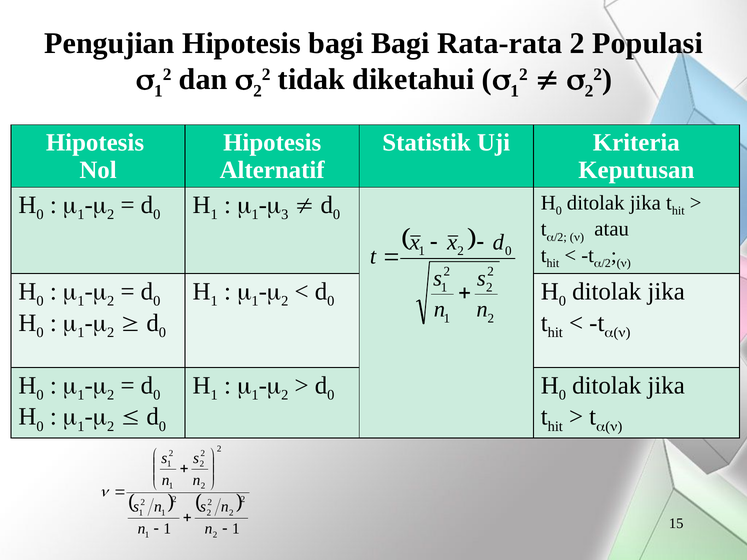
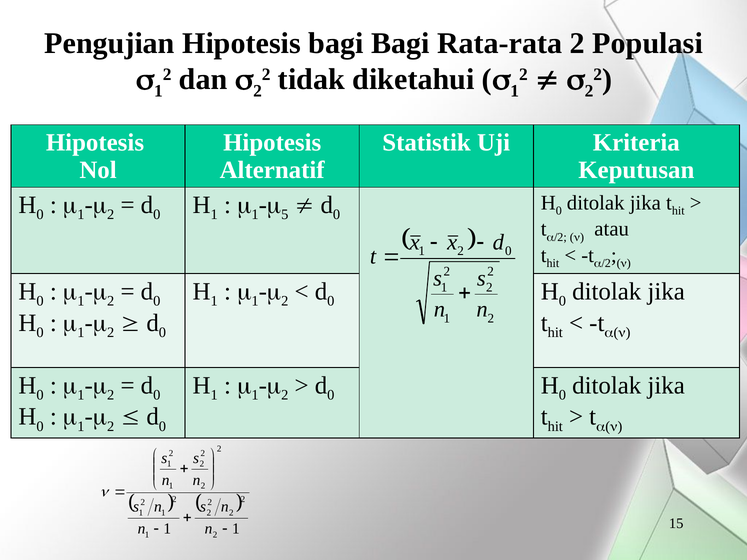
3: 3 -> 5 (285, 215)
